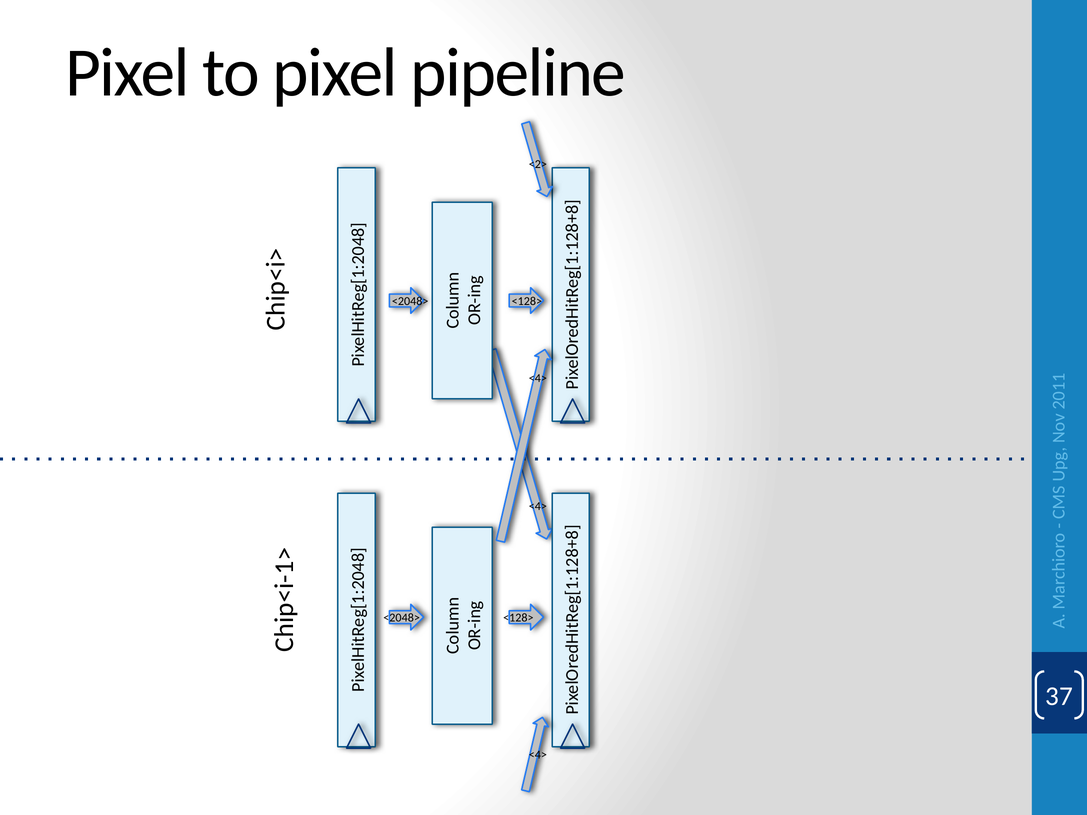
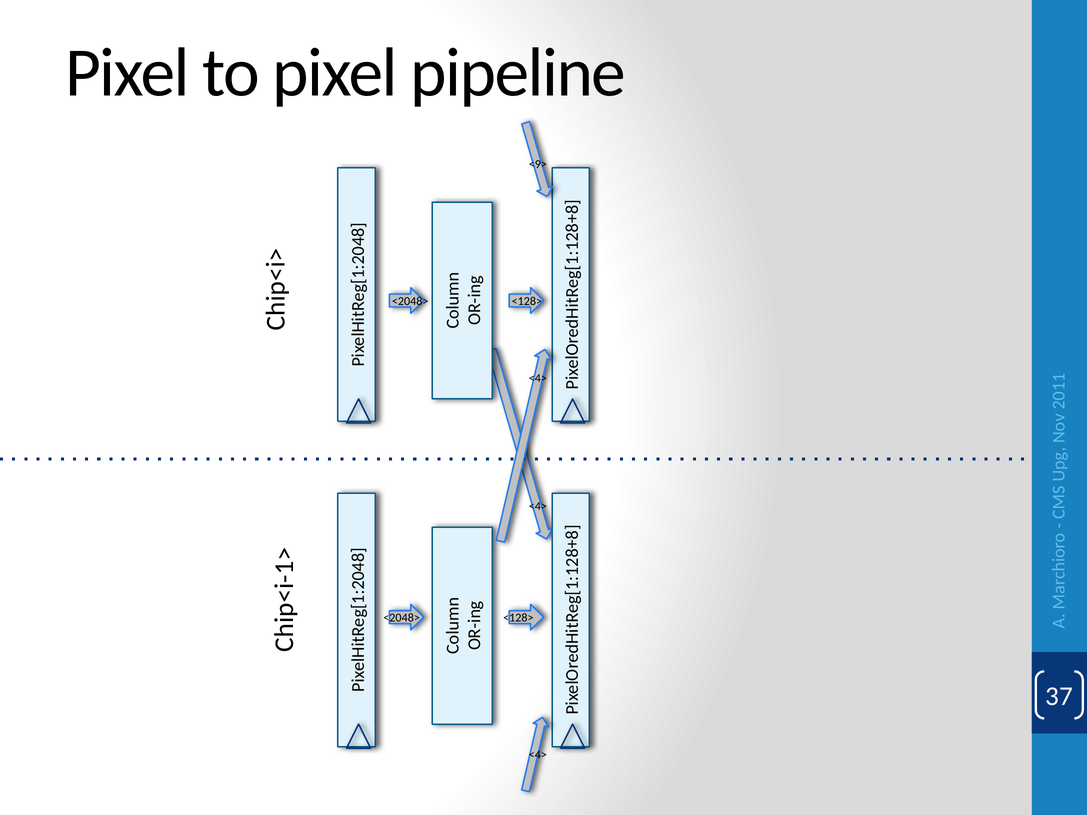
<2>: <2> -> <9> (538, 164)
